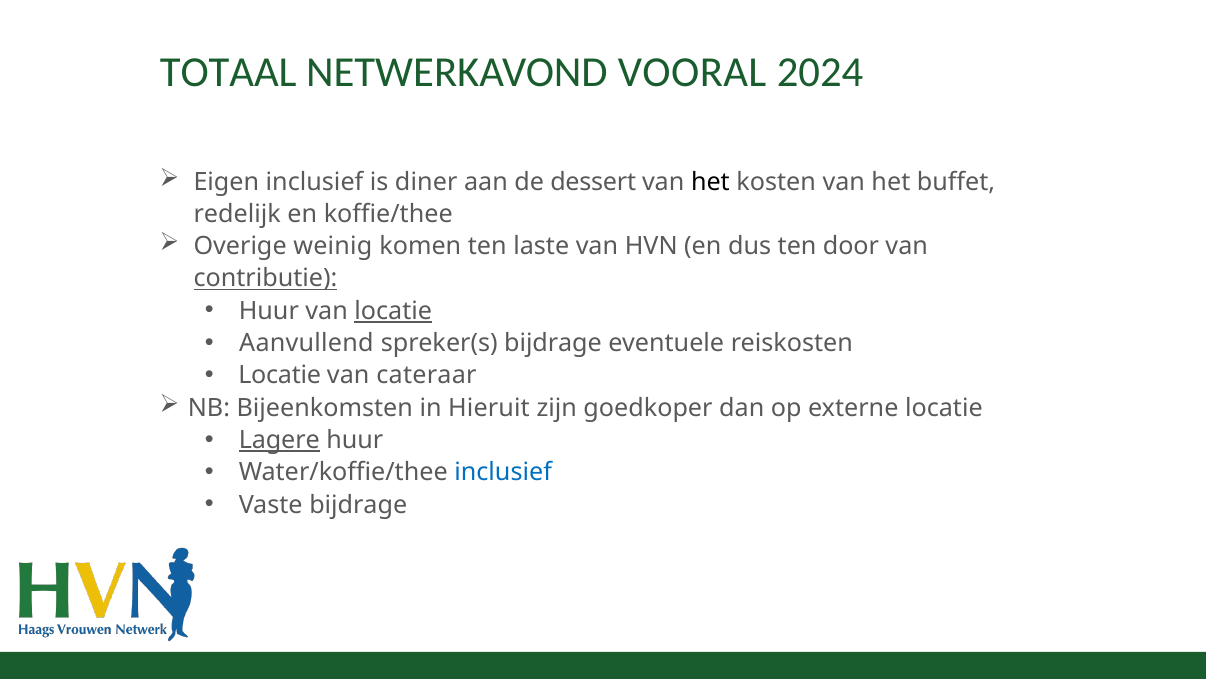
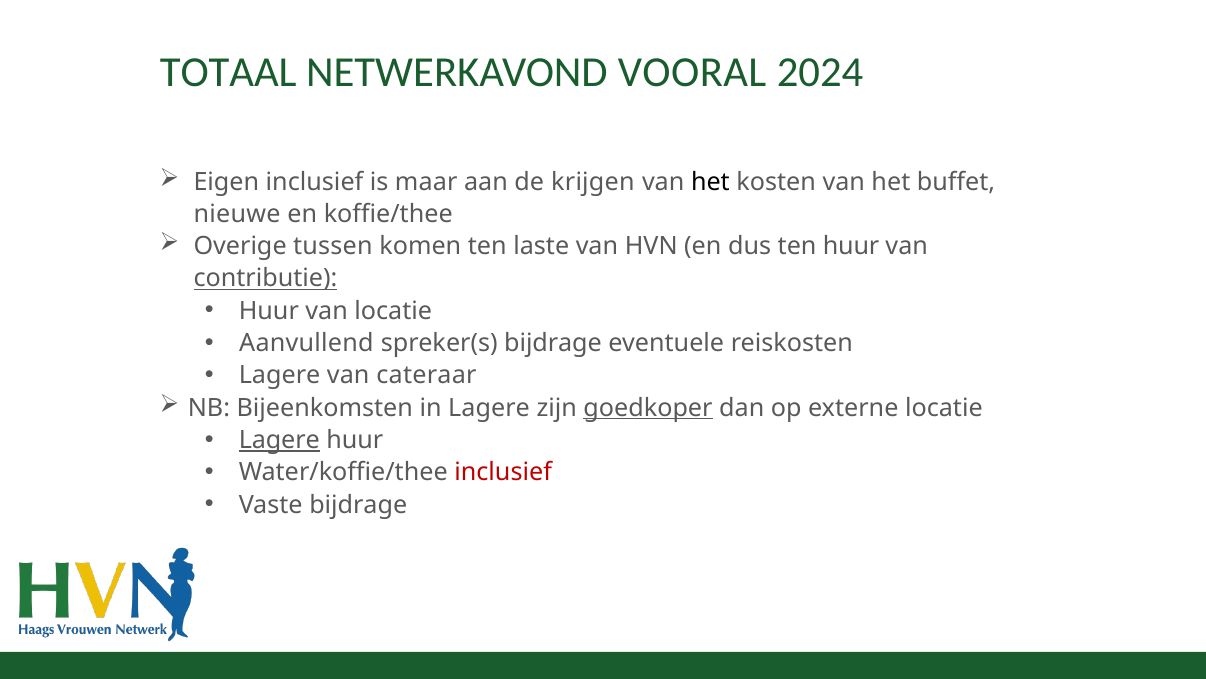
diner: diner -> maar (426, 182)
dessert: dessert -> krijgen (593, 182)
redelijk: redelijk -> nieuwe (237, 214)
weinig: weinig -> tussen (333, 246)
ten door: door -> huur (851, 246)
locatie underline: present -> none (393, 311)
Locatie: Locatie -> Lagere (280, 375)
in Hieruit: Hieruit -> Lagere (489, 407)
goedkoper underline: none -> present (648, 407)
inclusief colour: blue -> red (503, 472)
